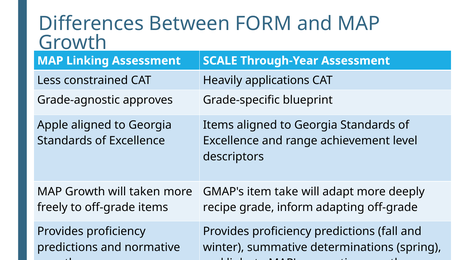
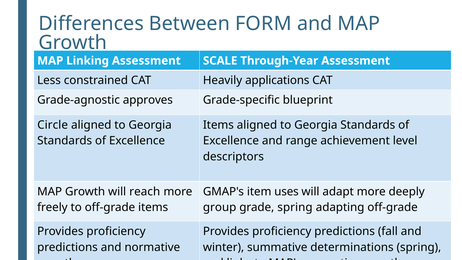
Apple: Apple -> Circle (53, 125)
taken: taken -> reach (145, 191)
take: take -> uses (286, 191)
recipe: recipe -> group (220, 207)
grade inform: inform -> spring (295, 207)
